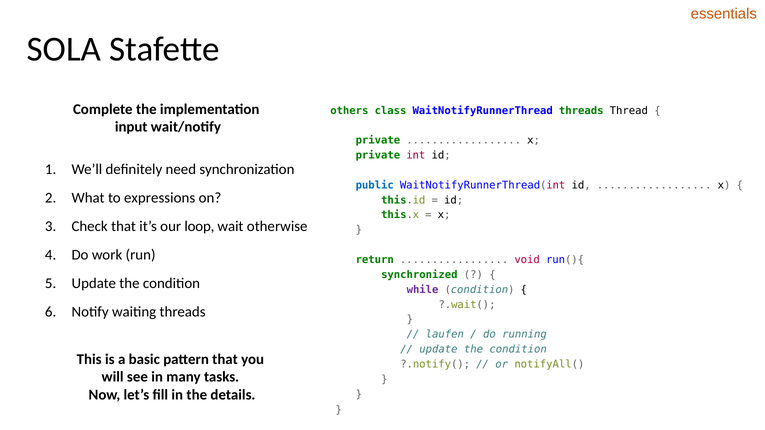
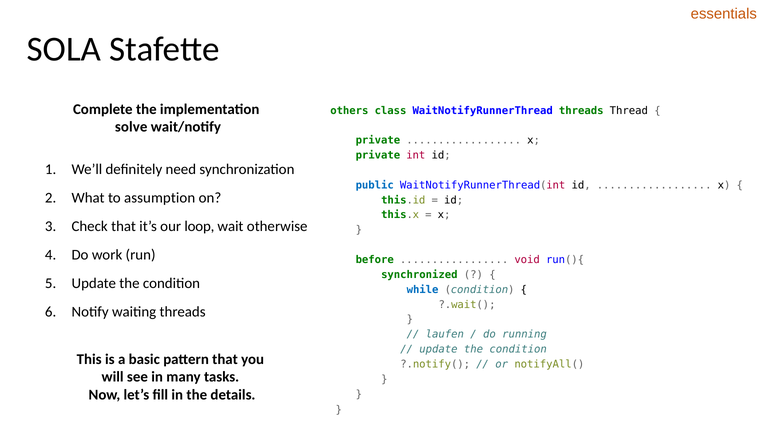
input: input -> solve (131, 127)
expressions: expressions -> assumption (160, 198)
return: return -> before (375, 260)
while colour: purple -> blue (423, 290)
